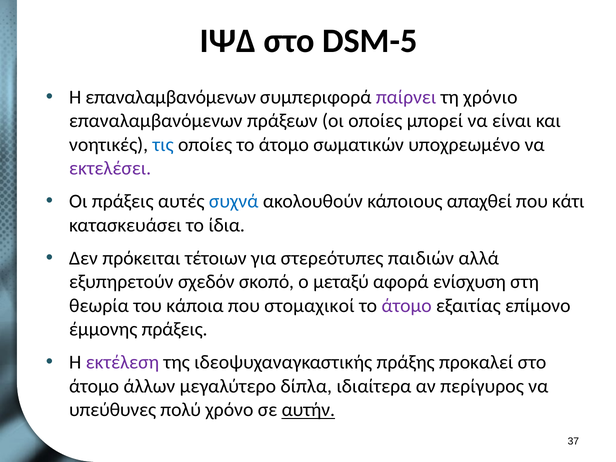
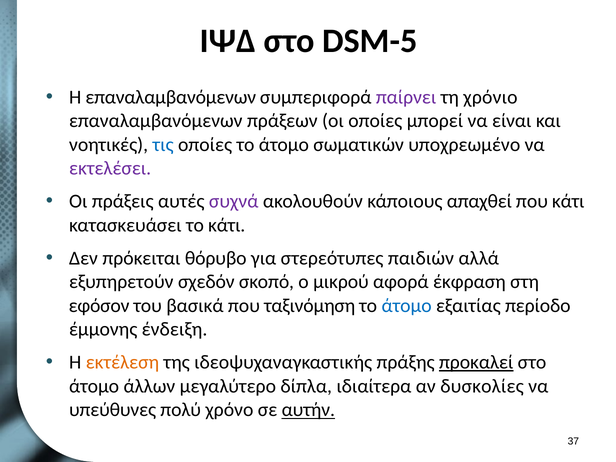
συχνά colour: blue -> purple (234, 201)
το ίδια: ίδια -> κάτι (227, 225)
τέτοιων: τέτοιων -> θόρυβο (216, 258)
μεταξύ: μεταξύ -> μικρού (341, 282)
ενίσχυση: ενίσχυση -> έκφραση (469, 282)
θεωρία: θεωρία -> εφόσον (99, 306)
κάποια: κάποια -> βασικά (195, 306)
στομαχικοί: στομαχικοί -> ταξινόμηση (310, 306)
άτομο colour: purple -> blue (407, 306)
επίμονο: επίμονο -> περίοδο (538, 306)
έμμονης πράξεις: πράξεις -> ένδειξη (175, 329)
εκτέλεση colour: purple -> orange (122, 362)
προκαλεί underline: none -> present (476, 362)
περίγυρος: περίγυρος -> δυσκολίες (482, 386)
